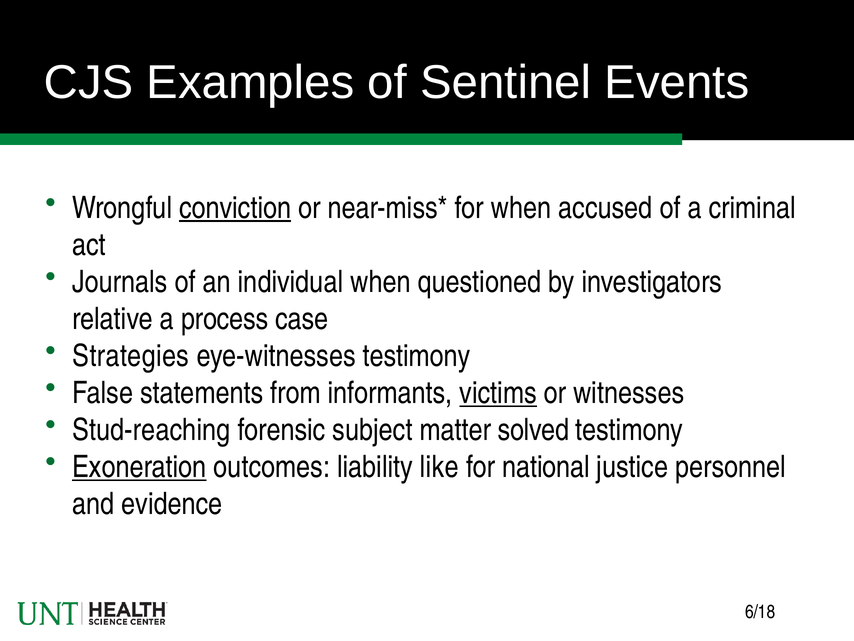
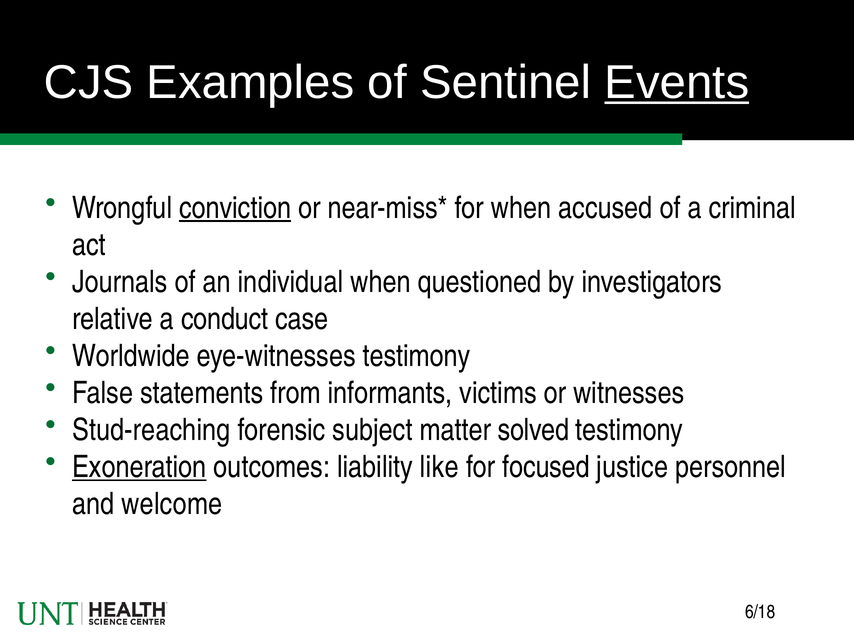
Events underline: none -> present (677, 82)
process: process -> conduct (225, 319)
Strategies: Strategies -> Worldwide (131, 356)
victims underline: present -> none (498, 393)
national: national -> focused (546, 467)
evidence: evidence -> welcome (172, 504)
